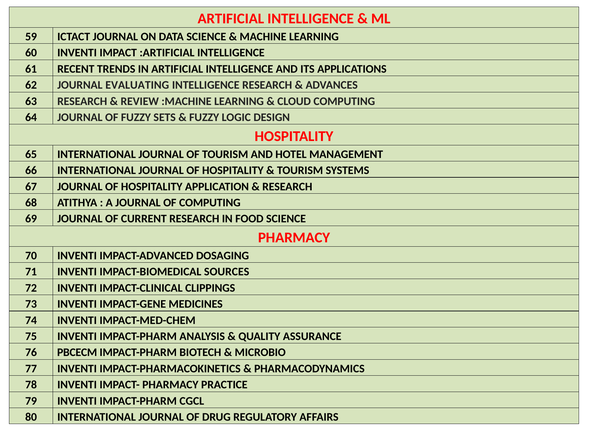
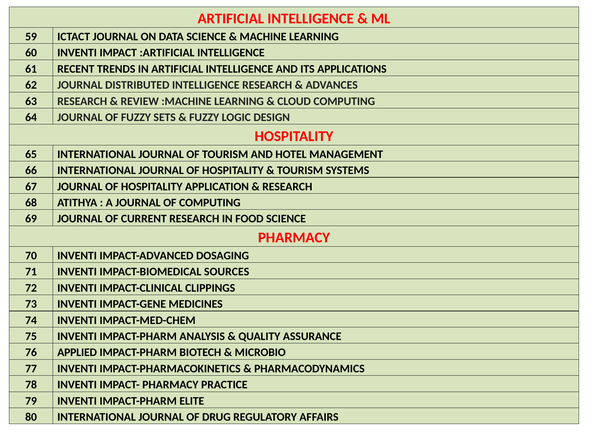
EVALUATING: EVALUATING -> DISTRIBUTED (137, 85)
PBCECM: PBCECM -> APPLIED (77, 353)
CGCL: CGCL -> ELITE (192, 401)
